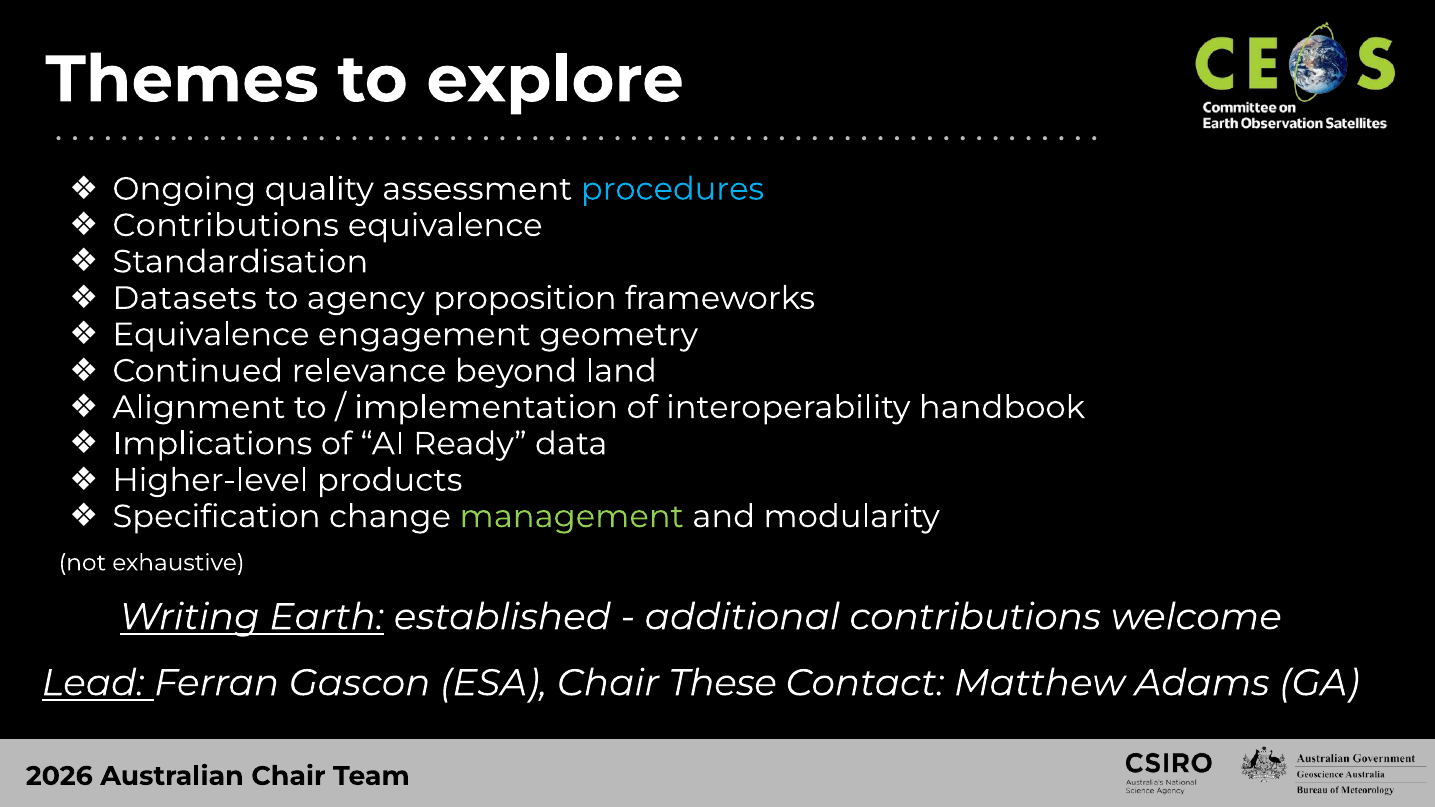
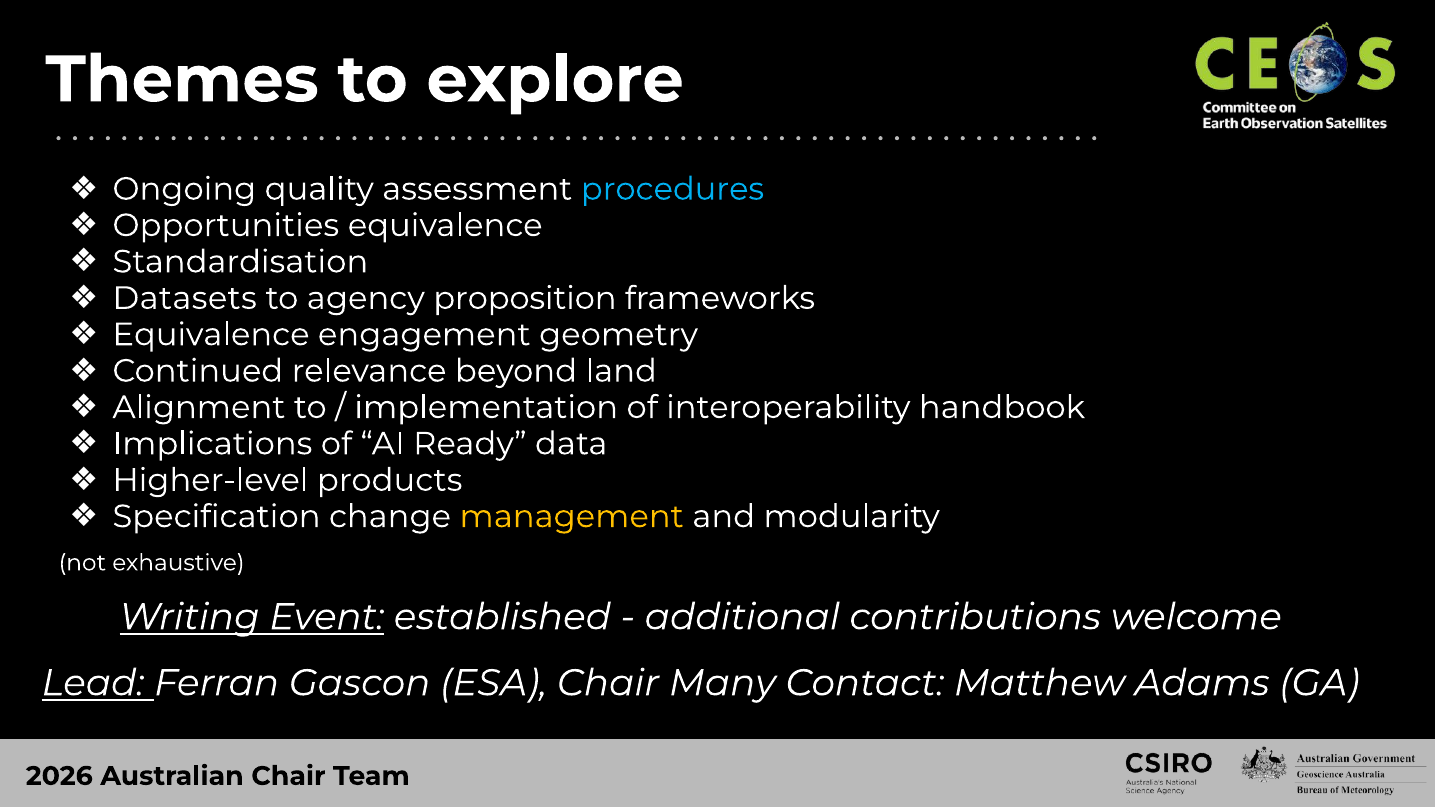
Contributions: Contributions -> Opportunities (226, 225)
management colour: light green -> yellow (572, 517)
Earth: Earth -> Event (327, 617)
These: These -> Many (722, 683)
